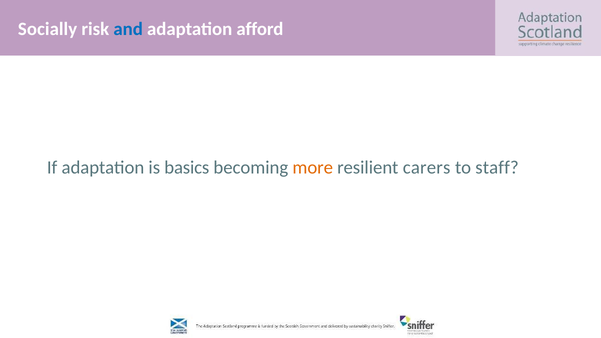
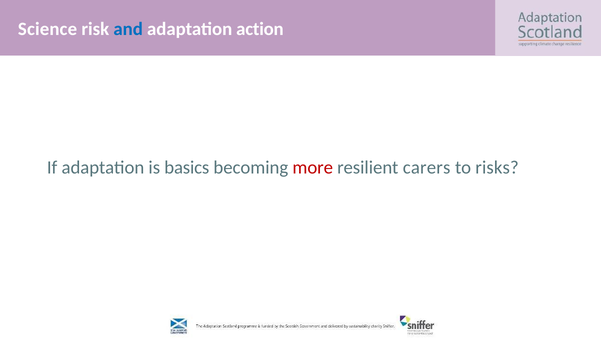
Socially: Socially -> Science (48, 29)
afford: afford -> action (260, 29)
more colour: orange -> red (313, 168)
staff: staff -> risks (497, 168)
